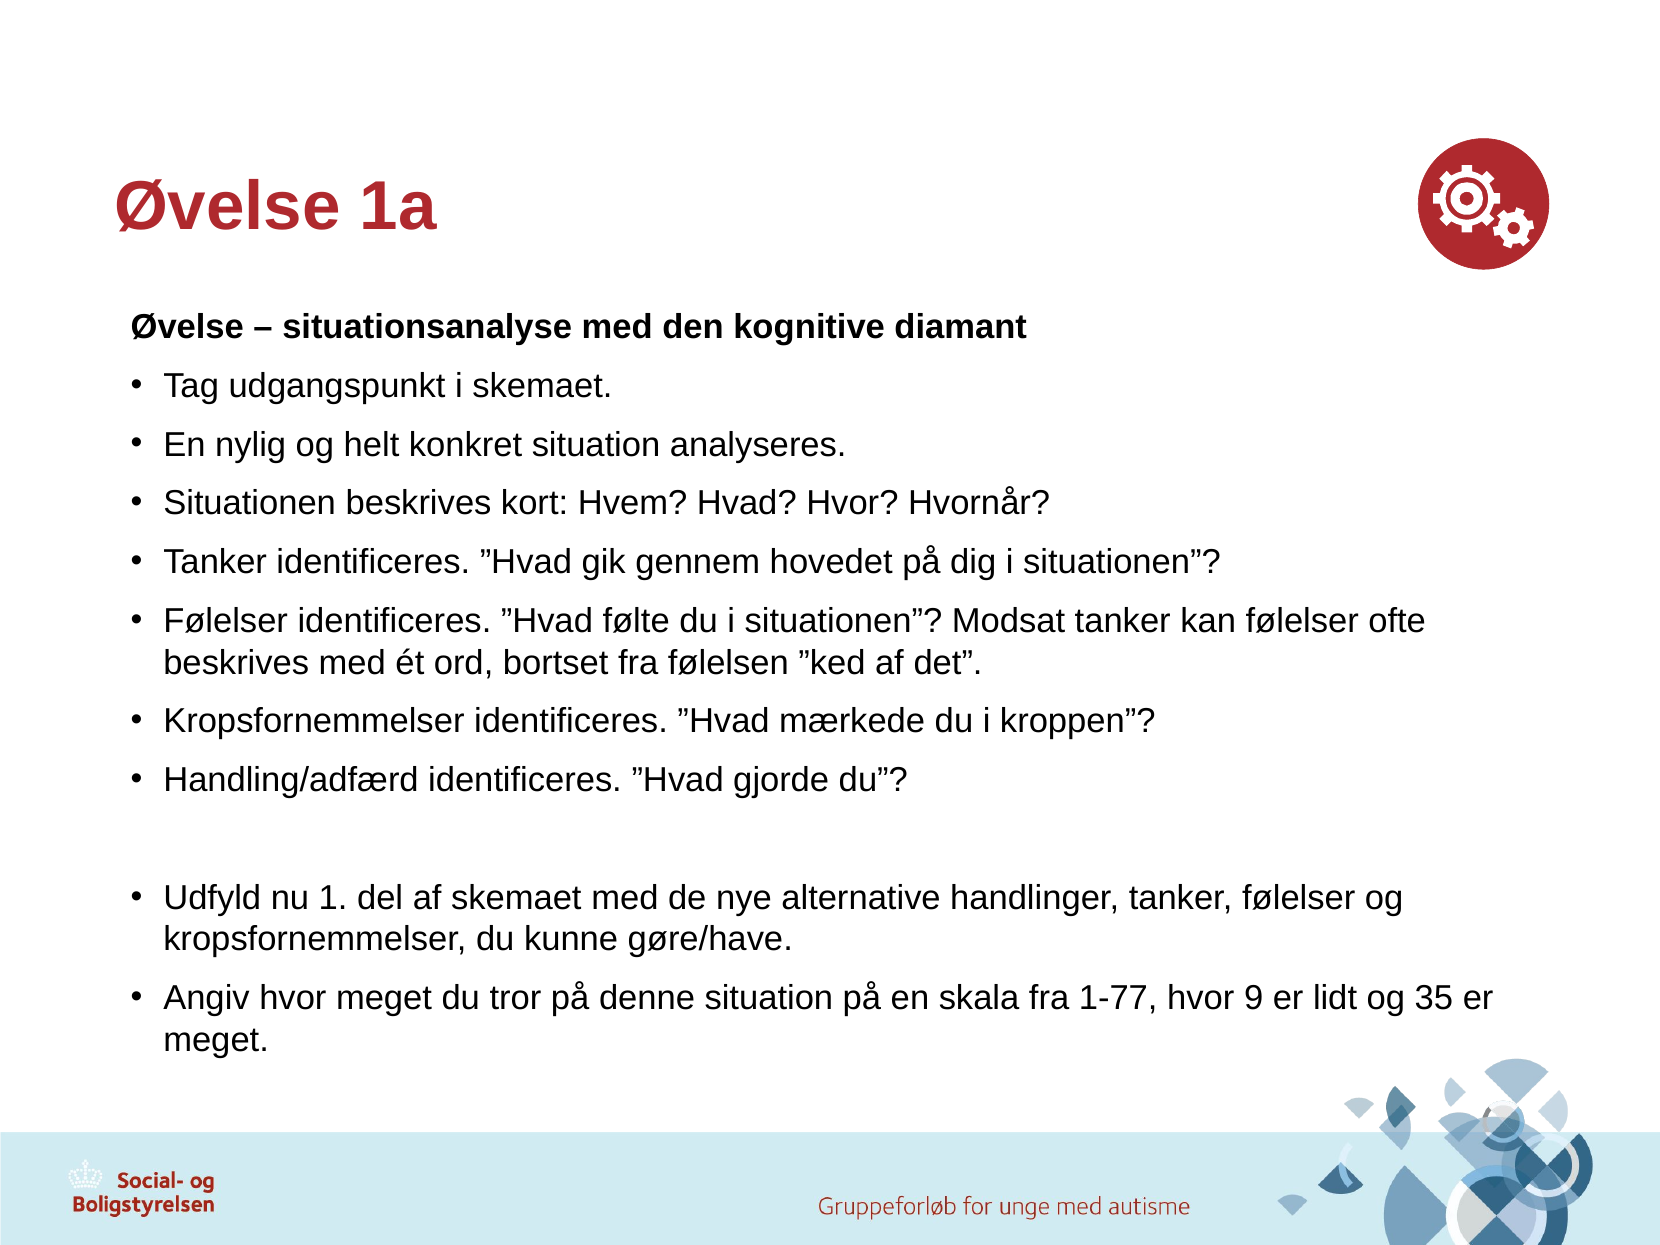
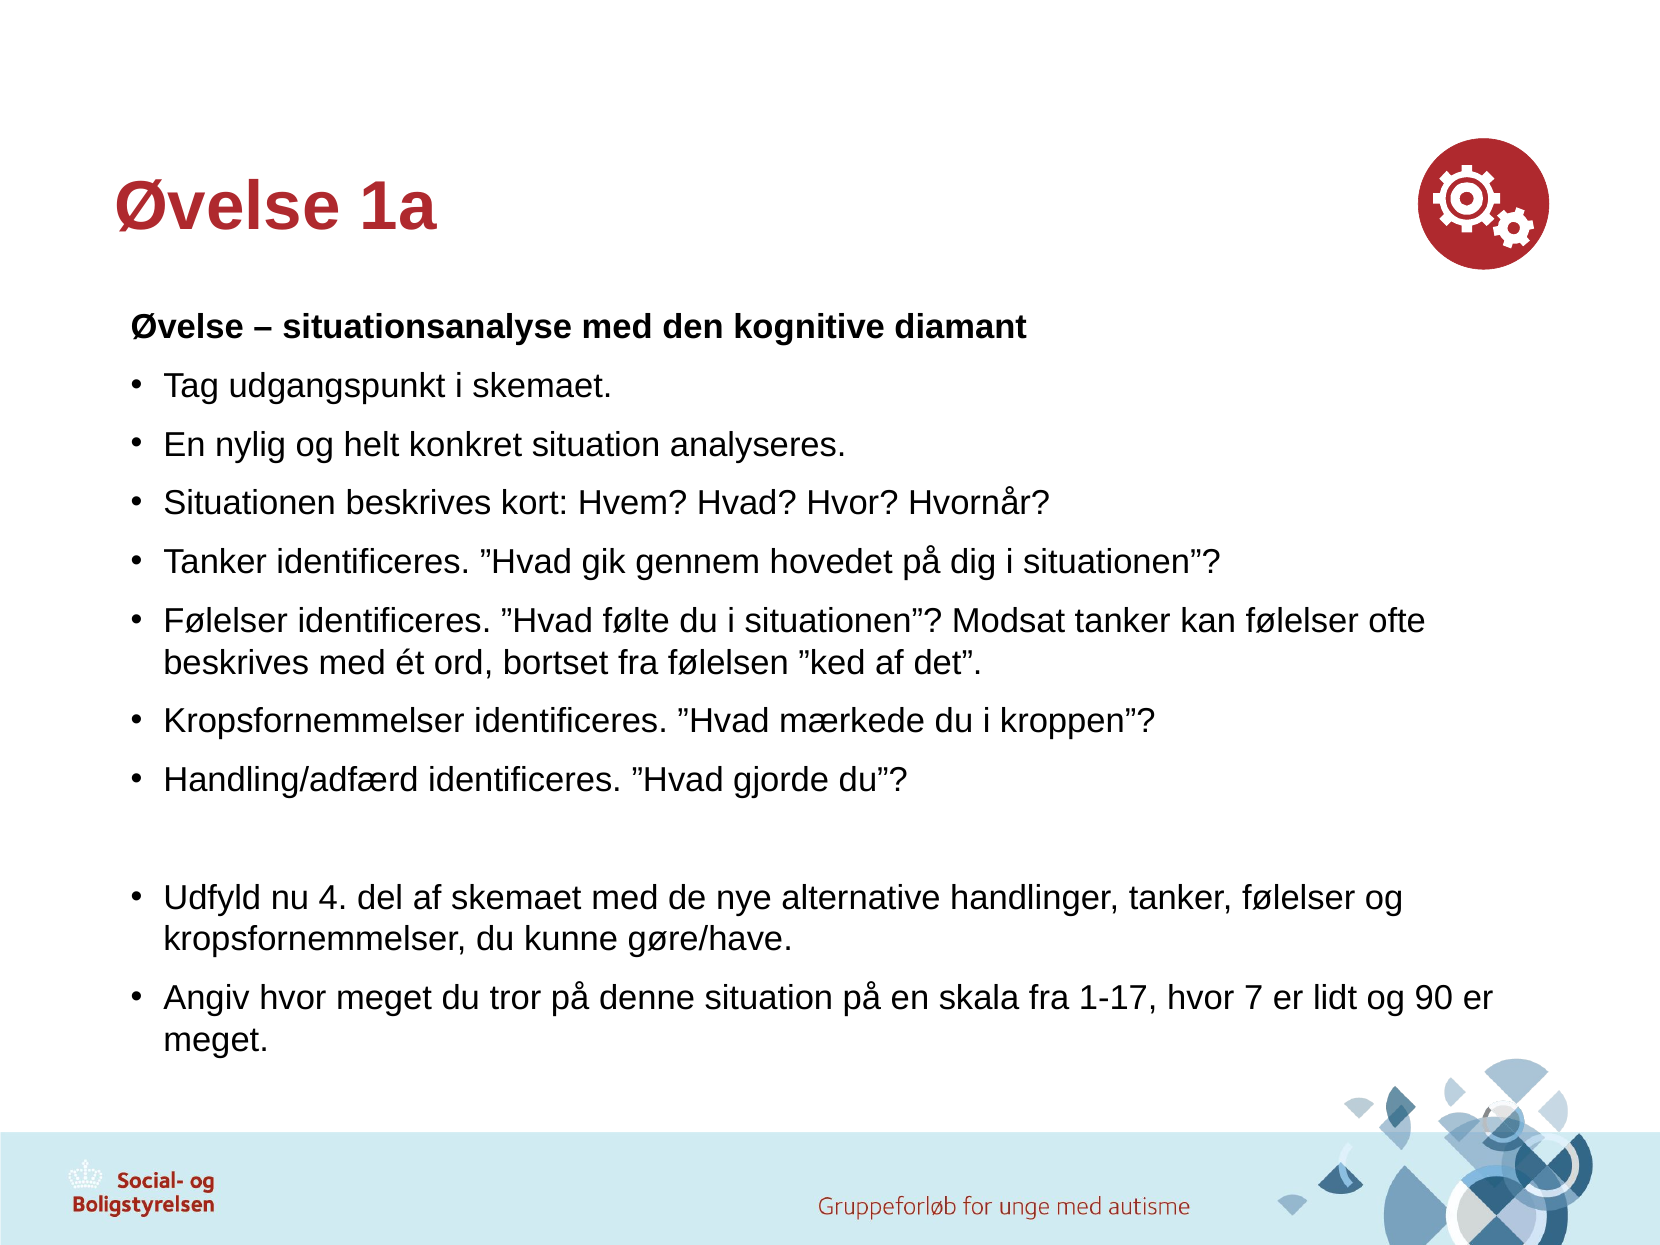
1: 1 -> 4 (333, 898)
1-77: 1-77 -> 1-17 (1118, 998)
9: 9 -> 7 (1254, 998)
35: 35 -> 90 (1434, 998)
